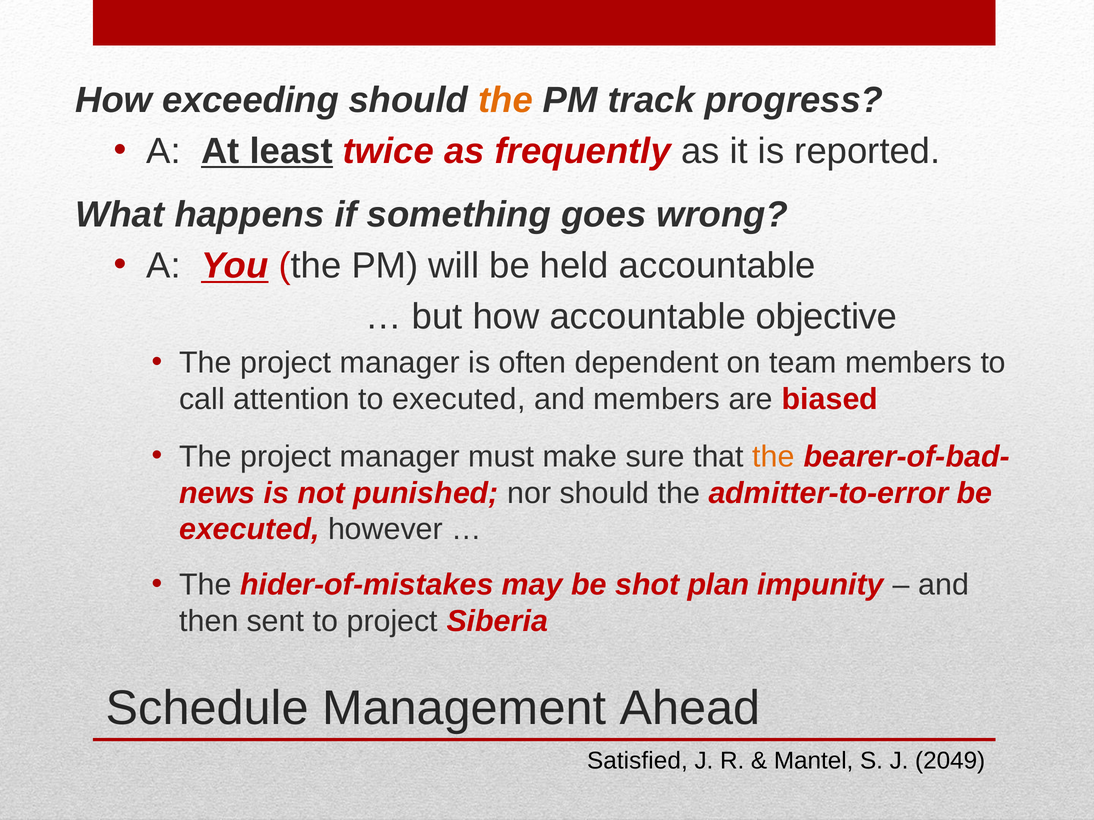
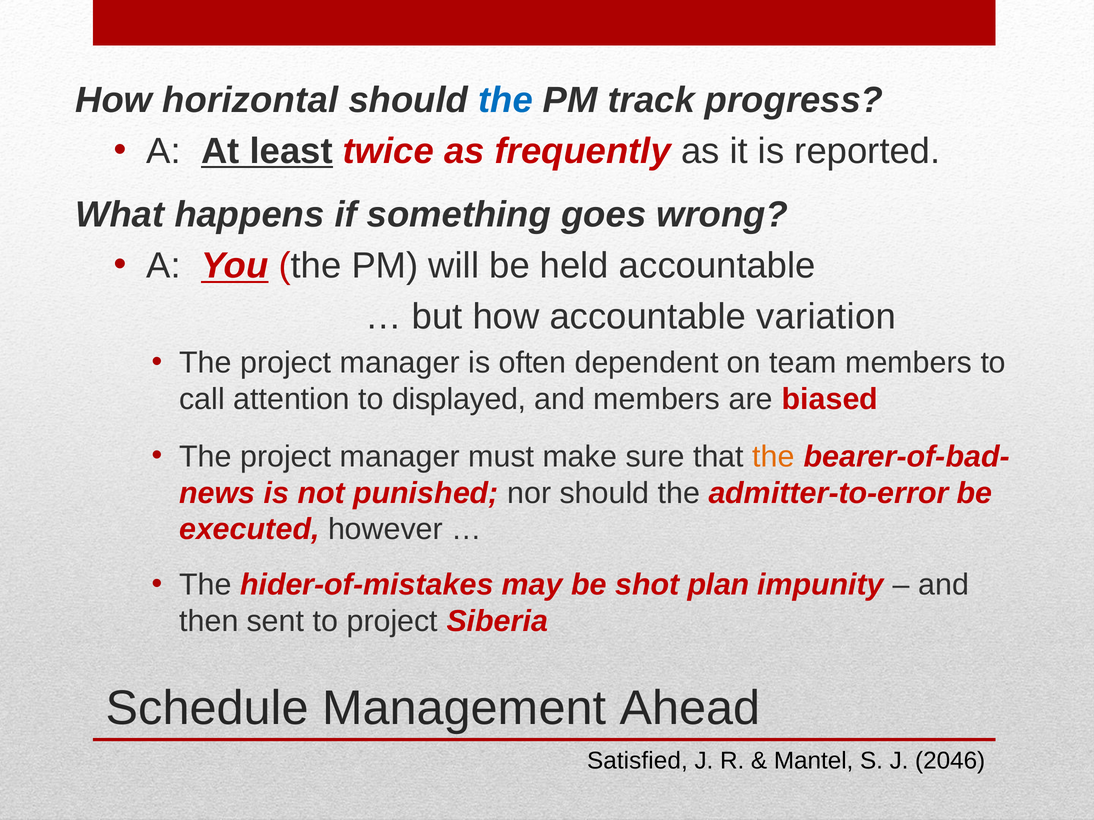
exceeding: exceeding -> horizontal (250, 100)
the colour: orange -> blue (506, 100)
objective: objective -> variation (826, 317)
to executed: executed -> displayed (459, 399)
2049: 2049 -> 2046 (950, 761)
